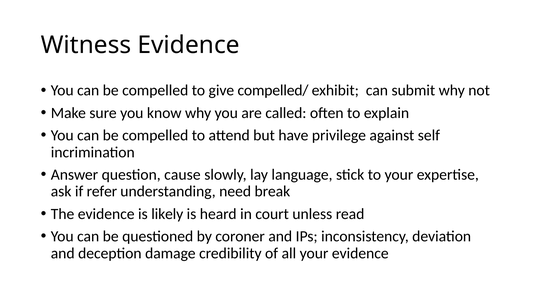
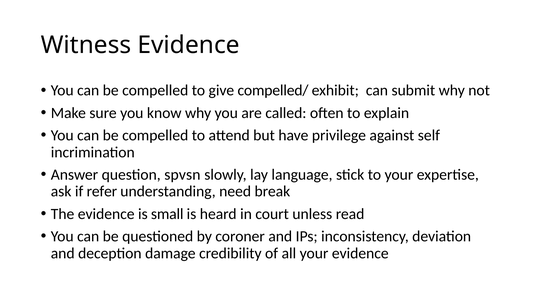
cause: cause -> spvsn (182, 175)
likely: likely -> small (167, 214)
